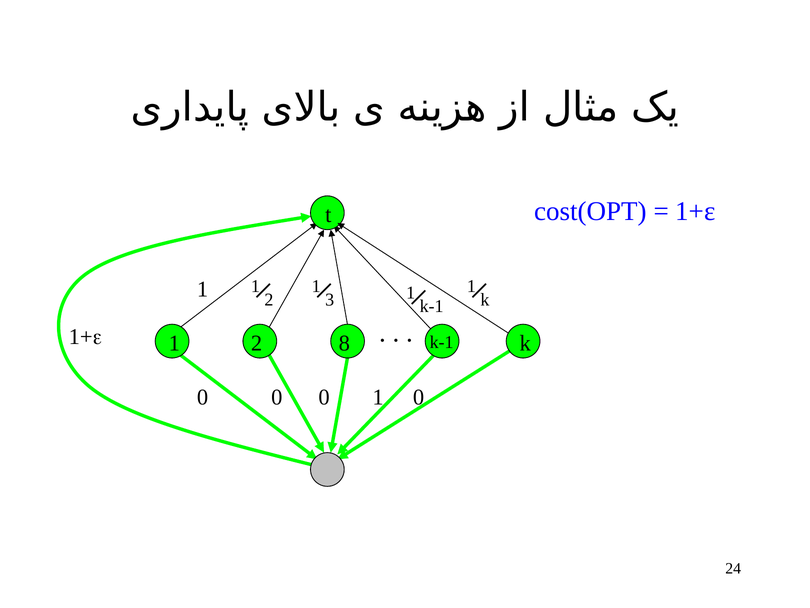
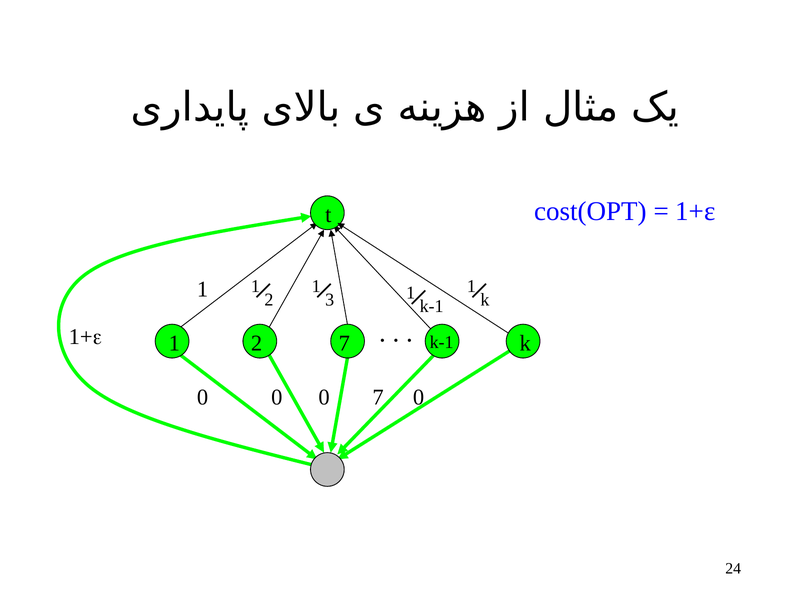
2 8: 8 -> 7 (344, 343)
0 0 1: 1 -> 7 (378, 397)
